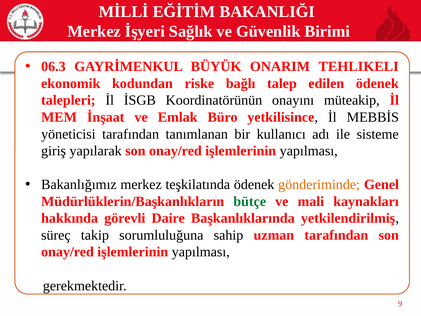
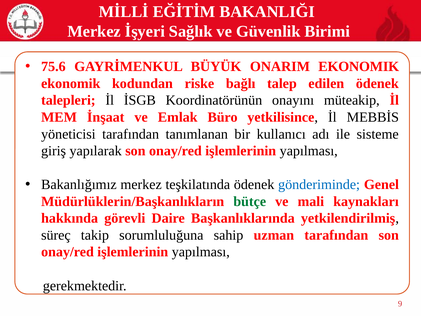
06.3: 06.3 -> 75.6 (53, 67)
ONARIM TEHLIKELI: TEHLIKELI -> EKONOMIK (359, 67)
gönderiminde colour: orange -> blue (319, 184)
